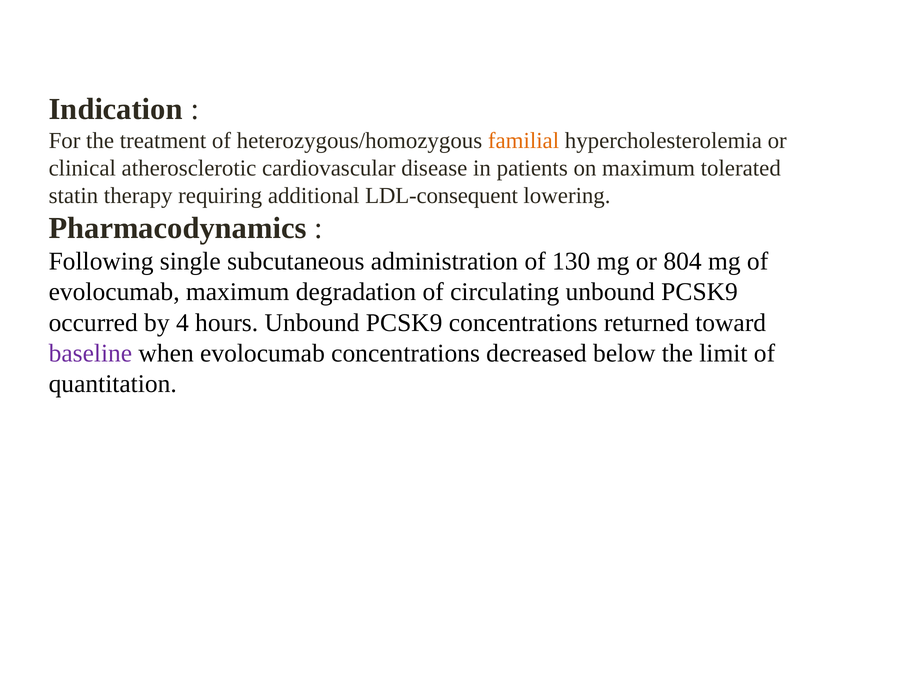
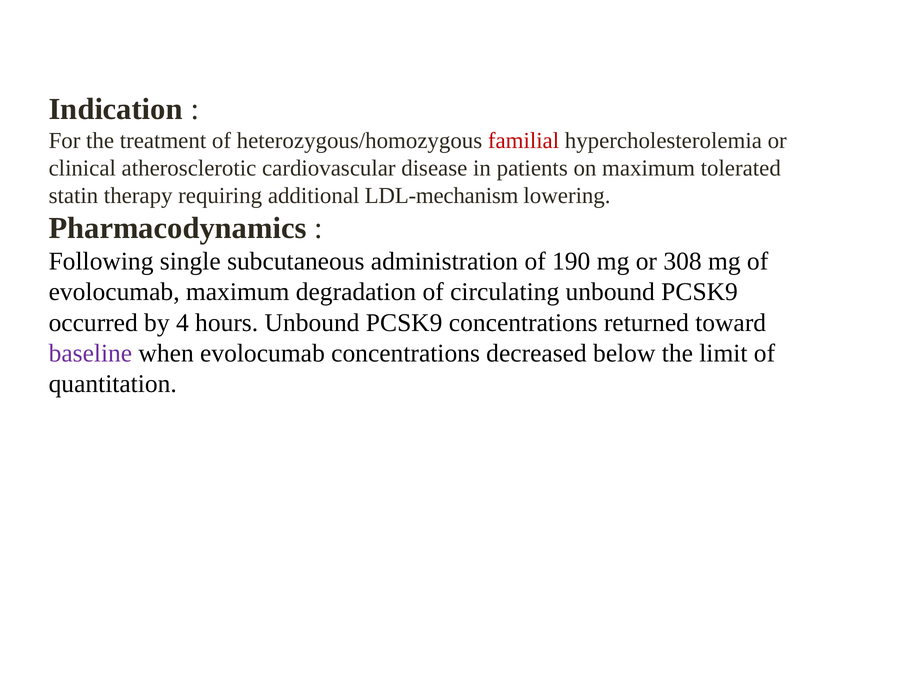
familial colour: orange -> red (524, 140)
LDL-consequent: LDL-consequent -> LDL-mechanism (442, 195)
130: 130 -> 190 (571, 261)
804: 804 -> 308 (683, 261)
